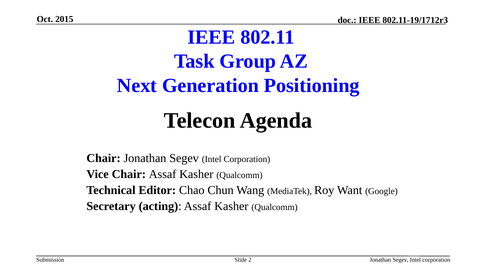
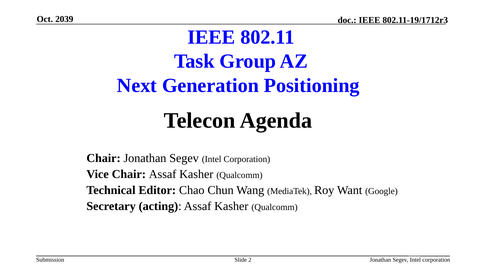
2015: 2015 -> 2039 (64, 19)
